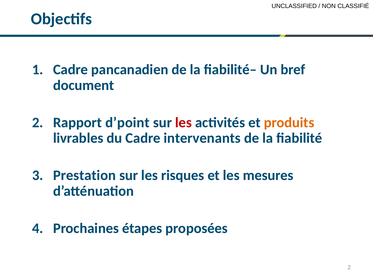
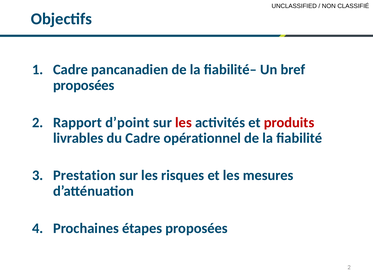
document: document -> proposées (84, 85)
produits colour: orange -> red (289, 122)
intervenants: intervenants -> opérationnel (202, 138)
